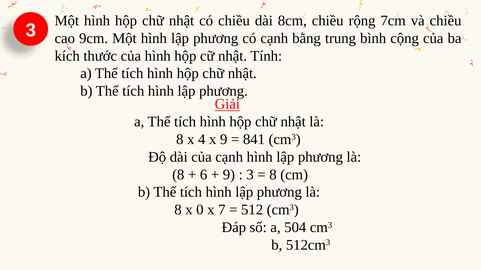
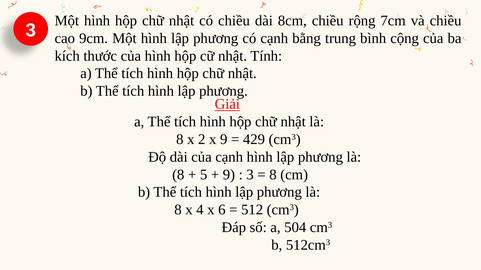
4: 4 -> 2 (202, 140)
841: 841 -> 429 (254, 140)
6: 6 -> 5 (204, 175)
0: 0 -> 4 (200, 210)
7: 7 -> 6 (222, 210)
